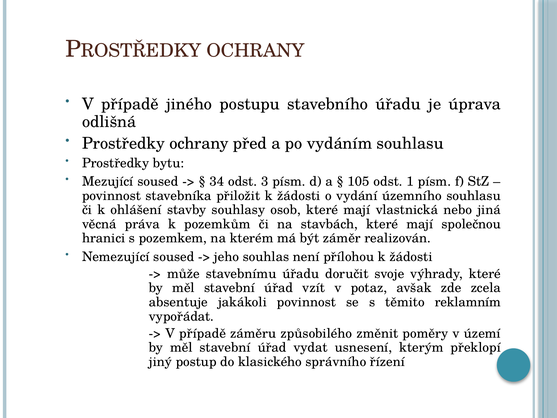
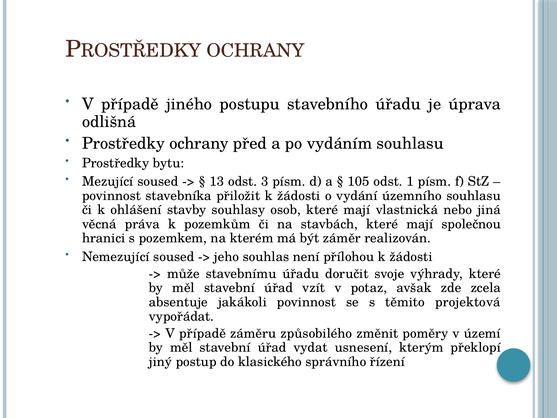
34: 34 -> 13 (217, 181)
reklamním: reklamním -> projektová (468, 302)
